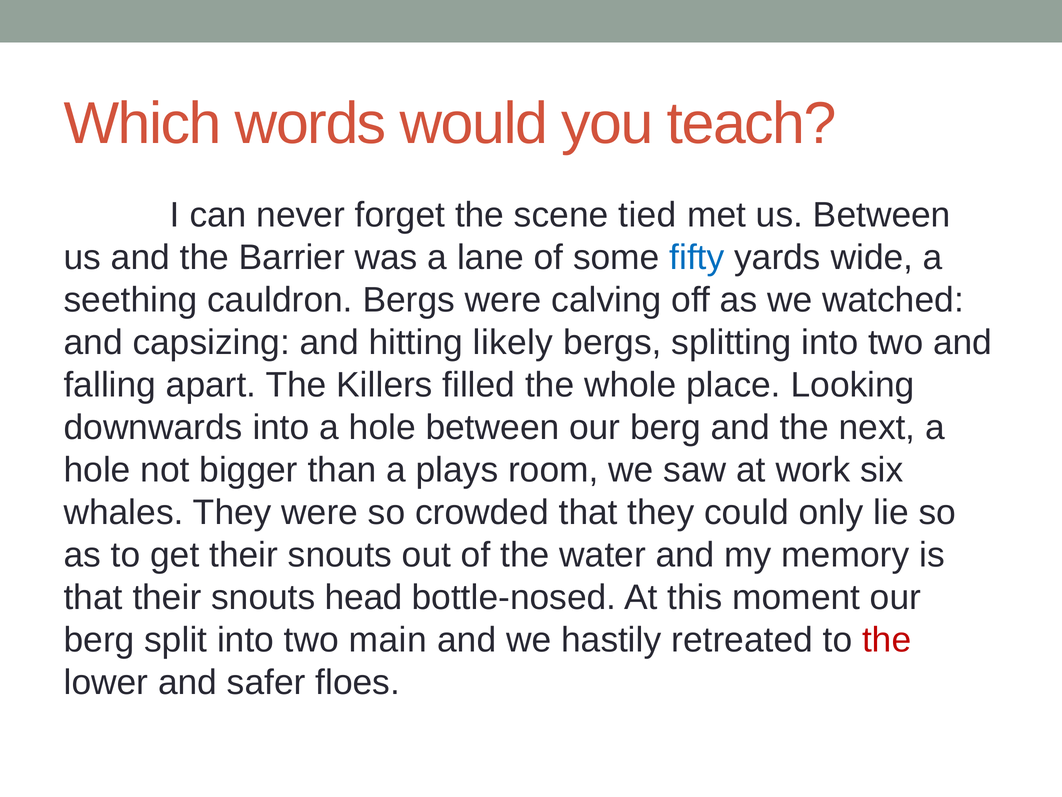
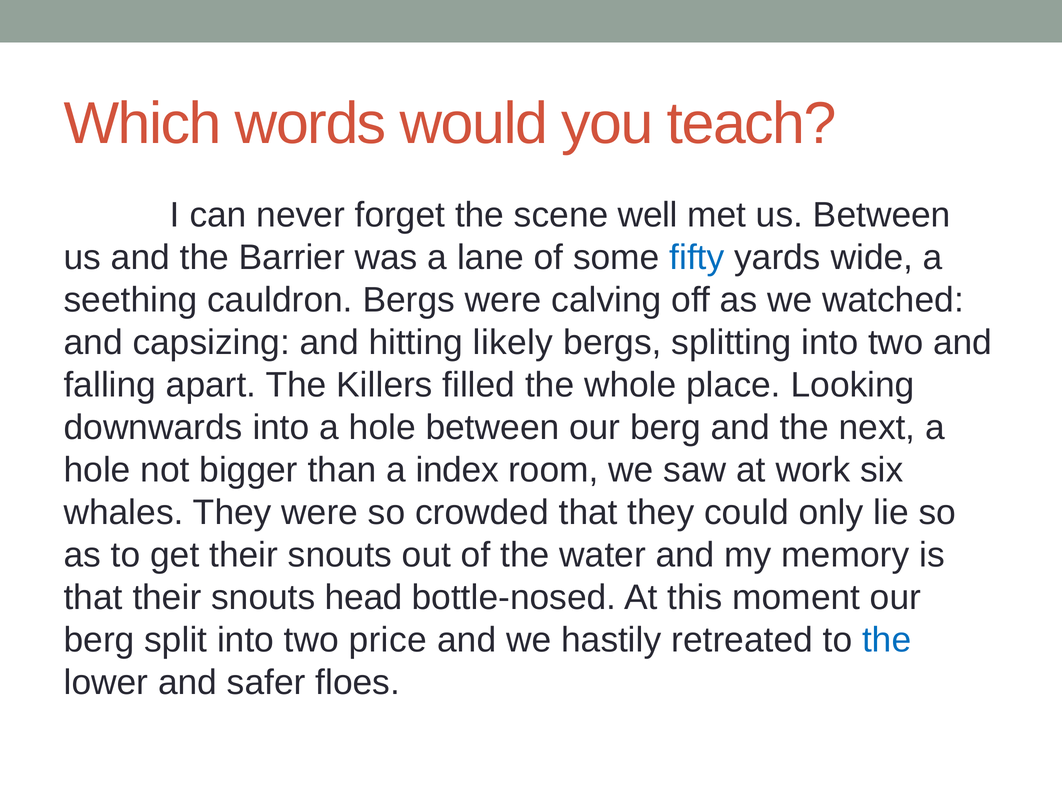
tied: tied -> well (648, 215)
plays: plays -> index (457, 470)
main: main -> price (388, 640)
the colour: red -> blue (887, 640)
